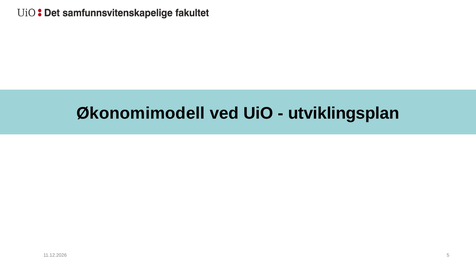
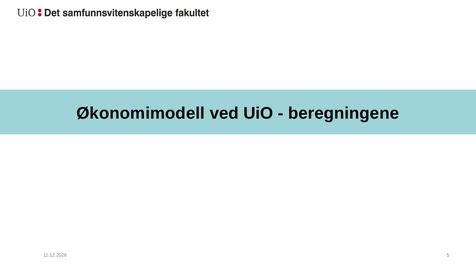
utviklingsplan: utviklingsplan -> beregningene (344, 113)
